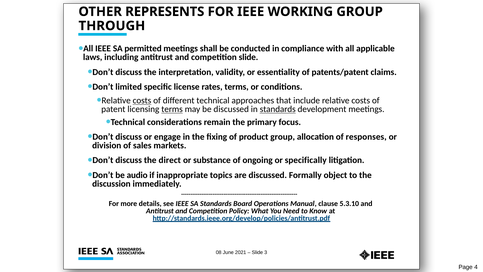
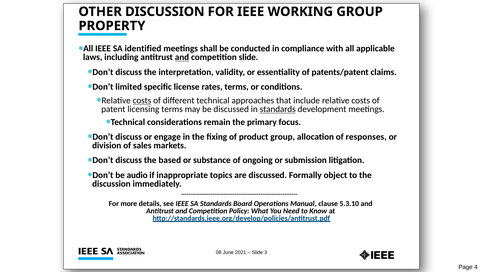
OTHER REPRESENTS: REPRESENTS -> DISCUSSION (165, 12)
THROUGH: THROUGH -> PROPERTY (112, 26)
permitted: permitted -> identified (143, 49)
and underline: none -> present (182, 57)
terms underline: present -> none (172, 109)
direct: direct -> based (170, 160)
specifically: specifically -> submission (306, 160)
